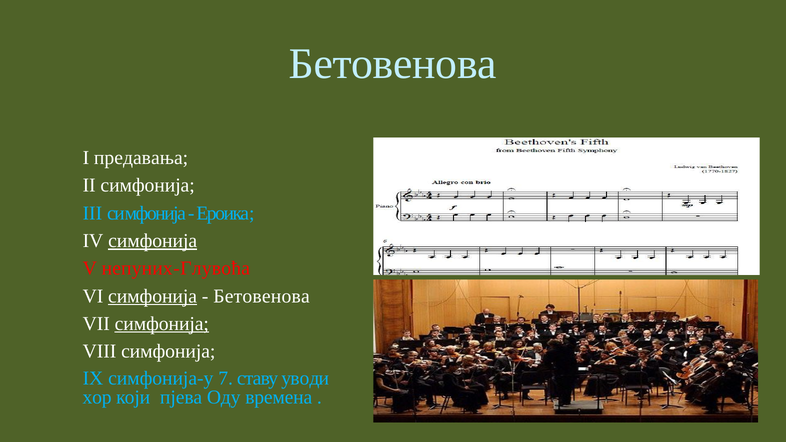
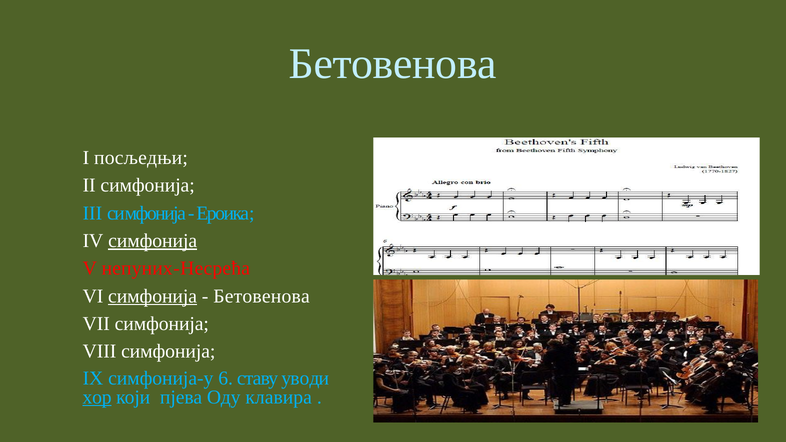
предавања: предавања -> посљедњи (141, 158)
Глувоћа: Глувоћа -> Несрећа (215, 268)
симфонија underline: present -> none (162, 324)
7: 7 -> 6 (226, 378)
хор underline: none -> present (97, 397)
времена: времена -> клавира (279, 397)
